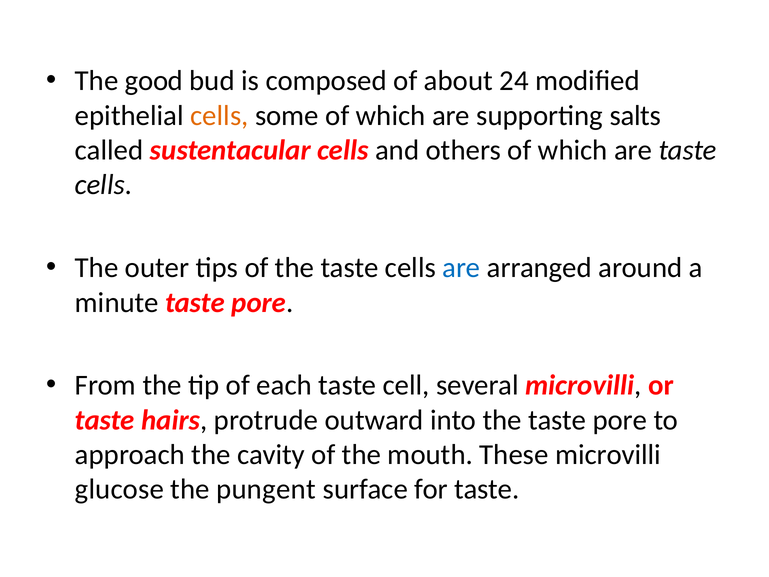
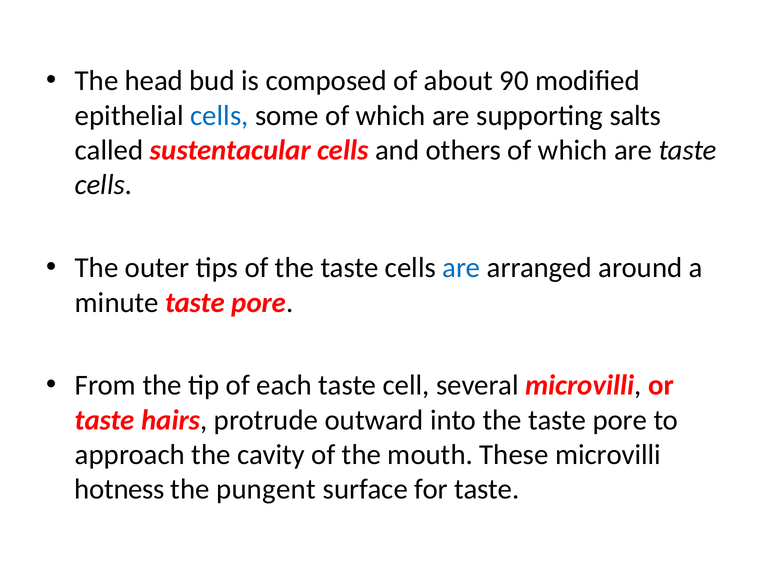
good: good -> head (154, 81)
24: 24 -> 90 (514, 81)
cells colour: orange -> blue (219, 115)
glucose: glucose -> hotness (120, 489)
